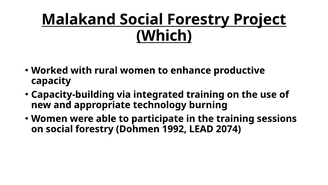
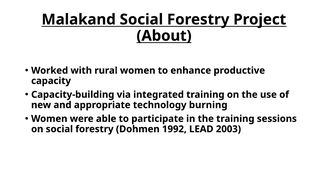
Which: Which -> About (164, 36)
2074: 2074 -> 2003 (228, 129)
